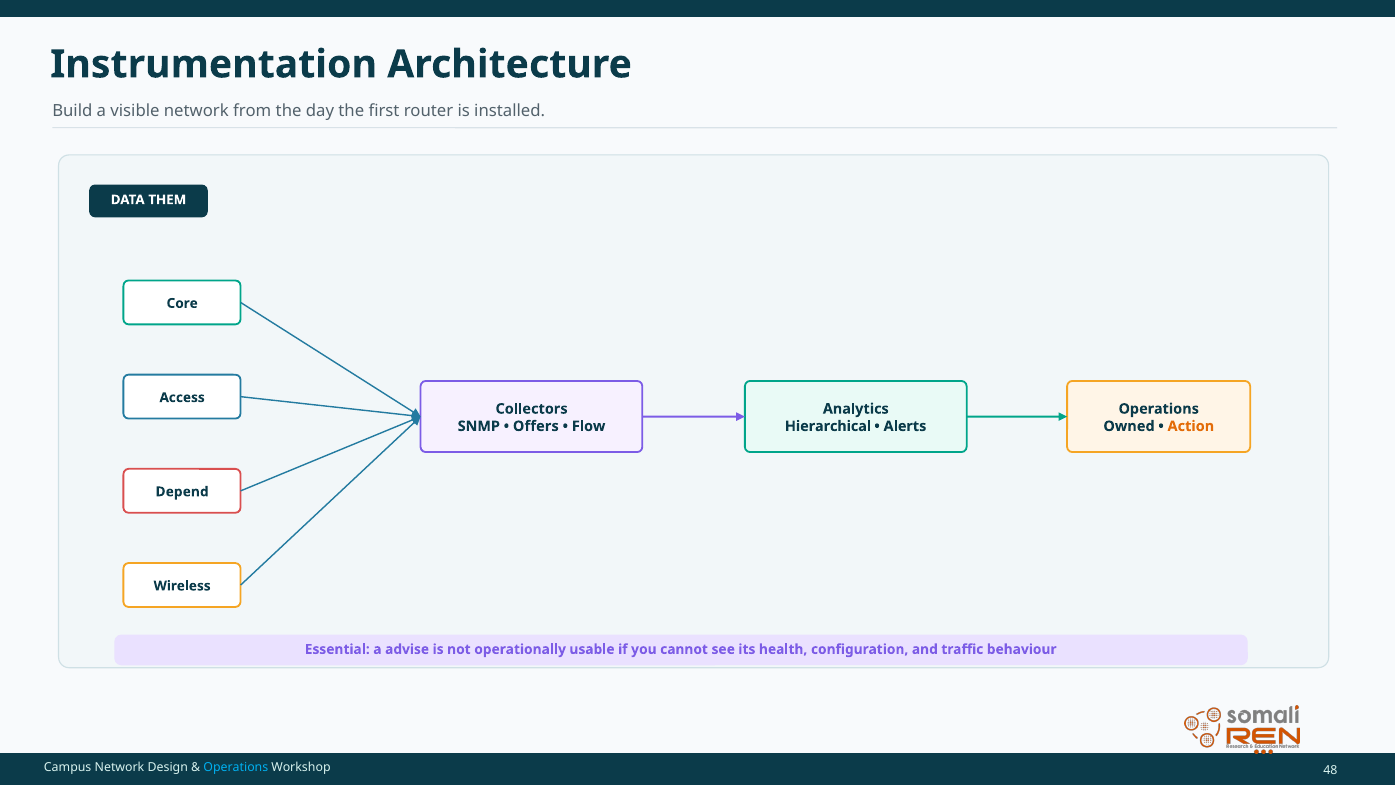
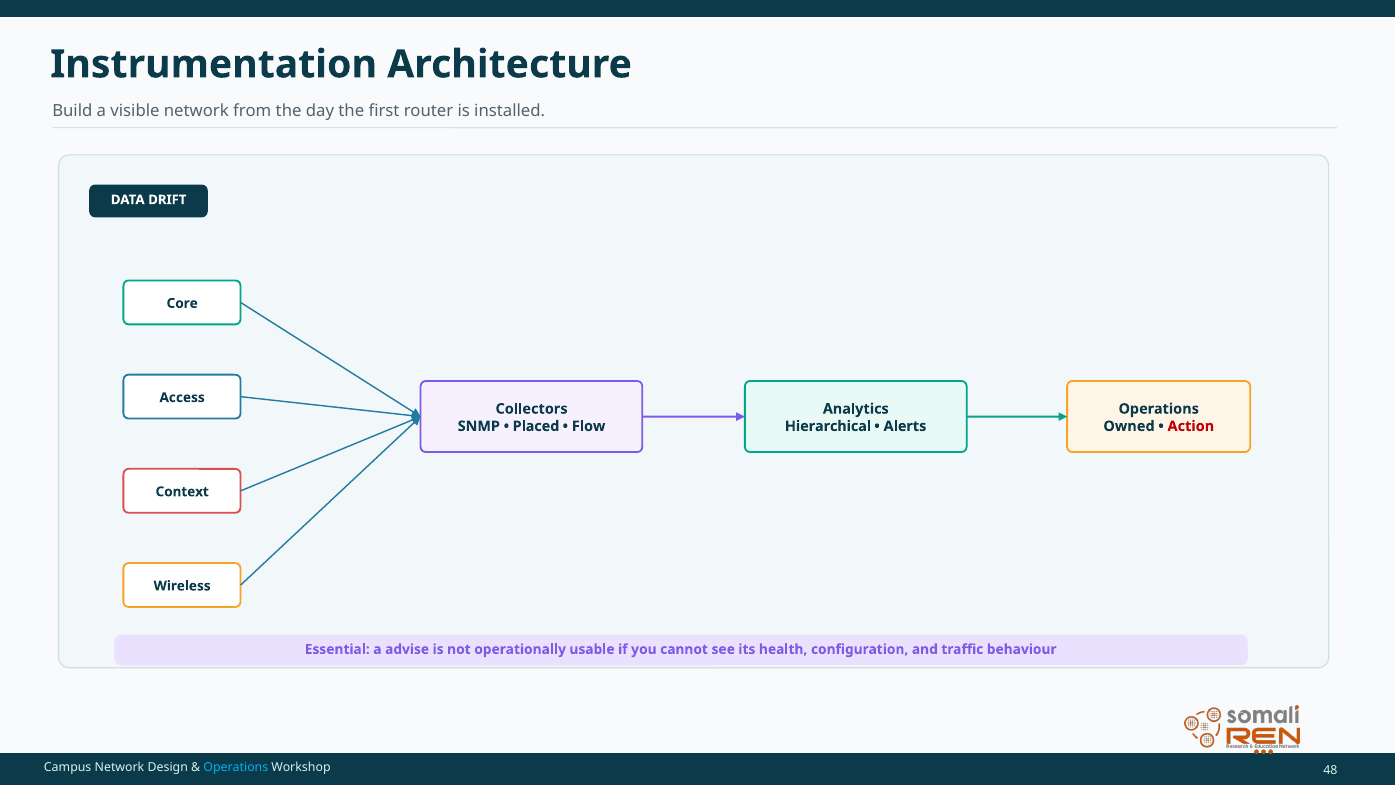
THEM: THEM -> DRIFT (167, 200)
Offers: Offers -> Placed (536, 426)
Action colour: orange -> red (1191, 426)
Depend: Depend -> Context (182, 492)
